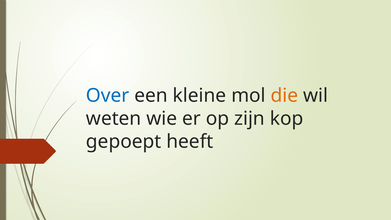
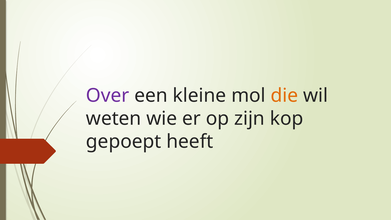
Over colour: blue -> purple (108, 96)
